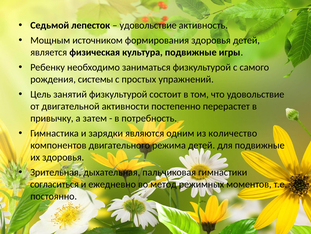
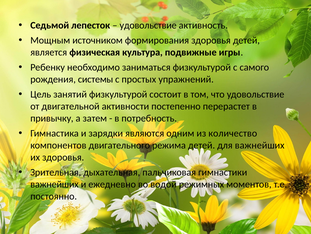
для подвижные: подвижные -> важнейших (260, 145)
согласиться: согласиться -> важнейших (54, 184)
метод: метод -> водой (163, 184)
